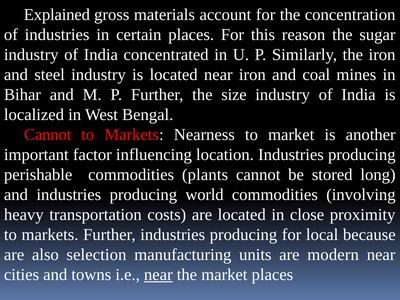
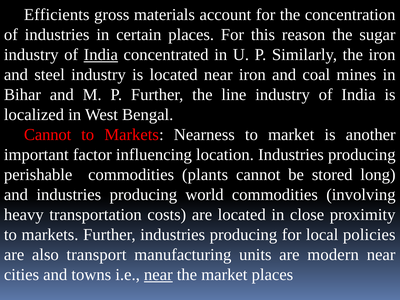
Explained: Explained -> Efficients (57, 15)
India underline: none -> present (101, 55)
size: size -> line (234, 95)
because: because -> policies (369, 235)
selection: selection -> transport (96, 255)
